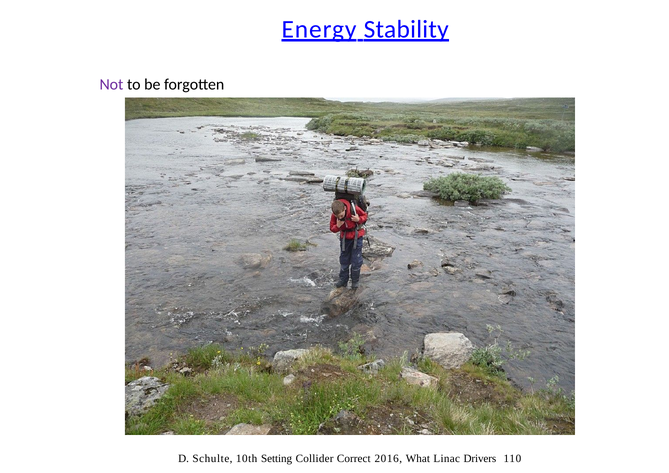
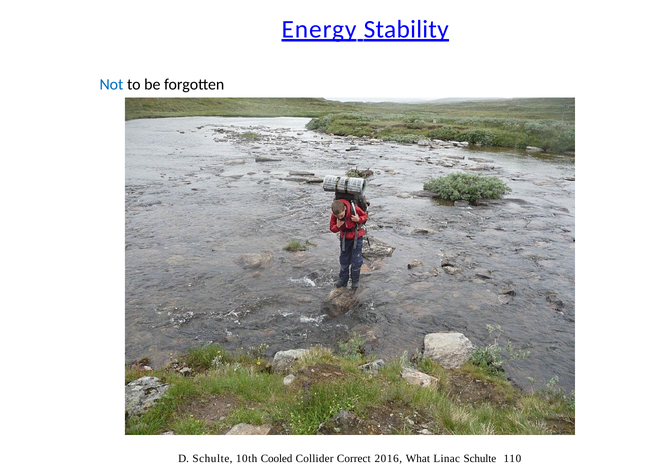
Not colour: purple -> blue (111, 85)
Setting: Setting -> Cooled (277, 459)
Linac Drivers: Drivers -> Schulte (480, 459)
